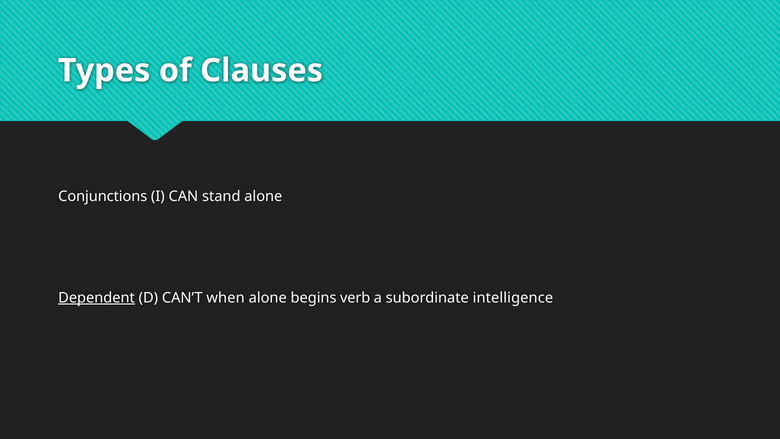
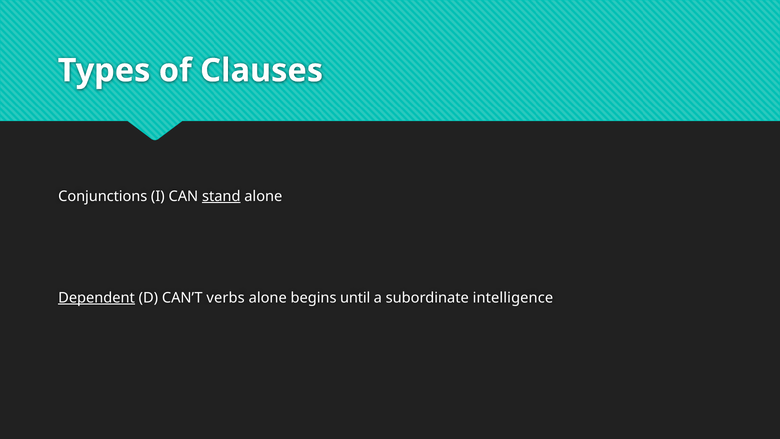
stand underline: none -> present (221, 196)
when: when -> verbs (226, 298)
verb: verb -> until (355, 298)
